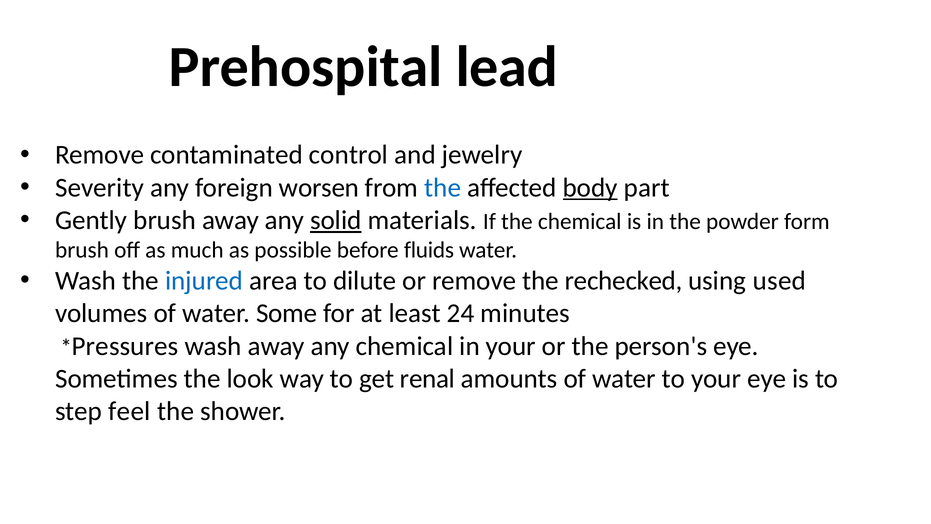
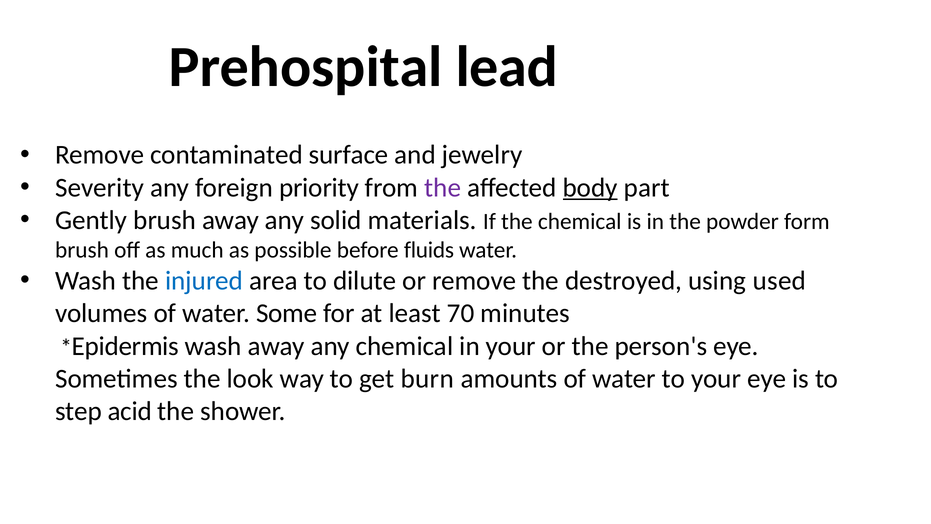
control: control -> surface (349, 155)
worsen: worsen -> priority (319, 188)
the colour: blue -> purple (443, 188)
solid underline: present -> none (336, 220)
rechecked: rechecked -> destroyed (624, 281)
24: 24 -> 70 (461, 313)
Pressures: Pressures -> Epidermis (125, 346)
renal: renal -> burn (427, 378)
feel: feel -> acid (130, 411)
